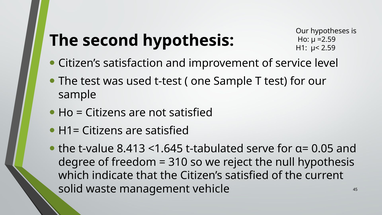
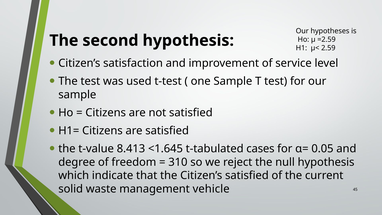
serve: serve -> cases (260, 149)
